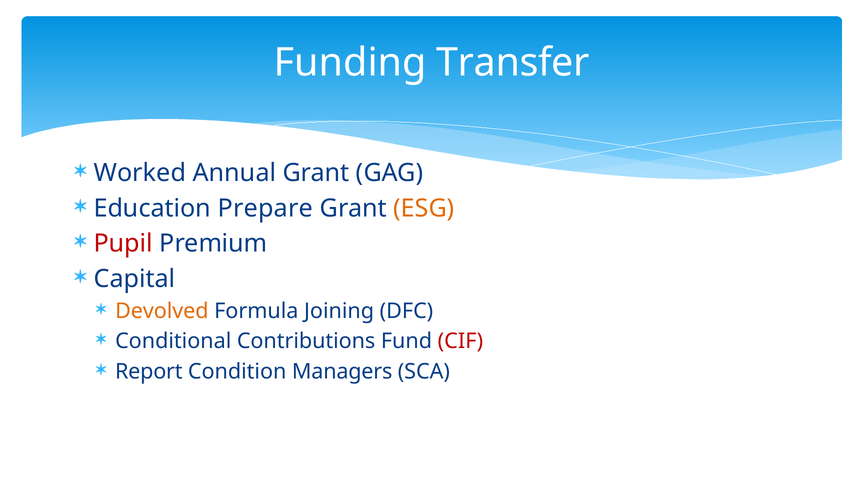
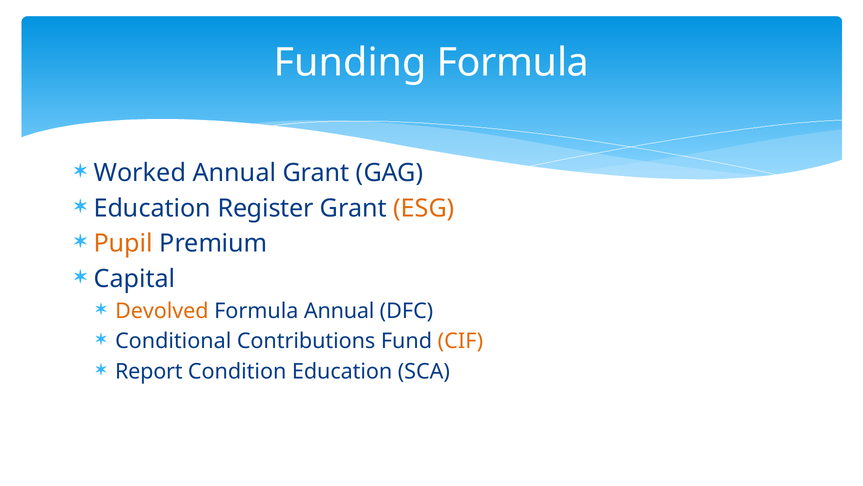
Funding Transfer: Transfer -> Formula (513, 63)
Prepare: Prepare -> Register (266, 208)
Pupil colour: red -> orange (123, 243)
Formula Joining: Joining -> Annual (339, 311)
CIF colour: red -> orange (460, 341)
Condition Managers: Managers -> Education (342, 371)
